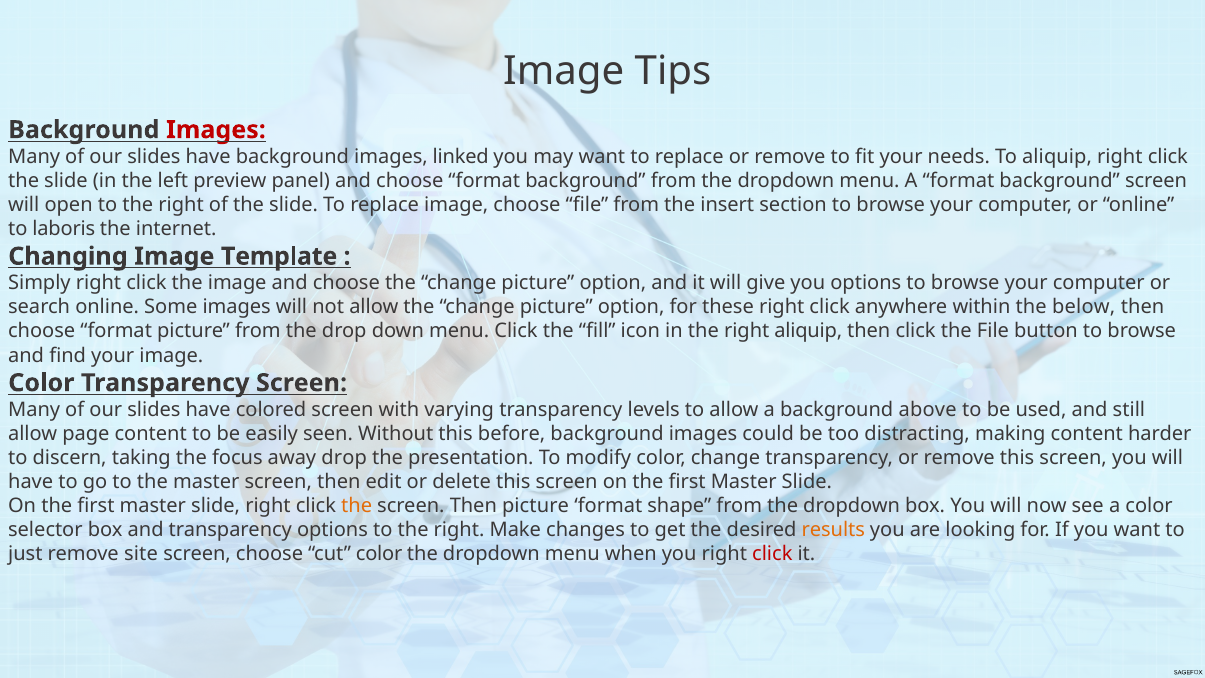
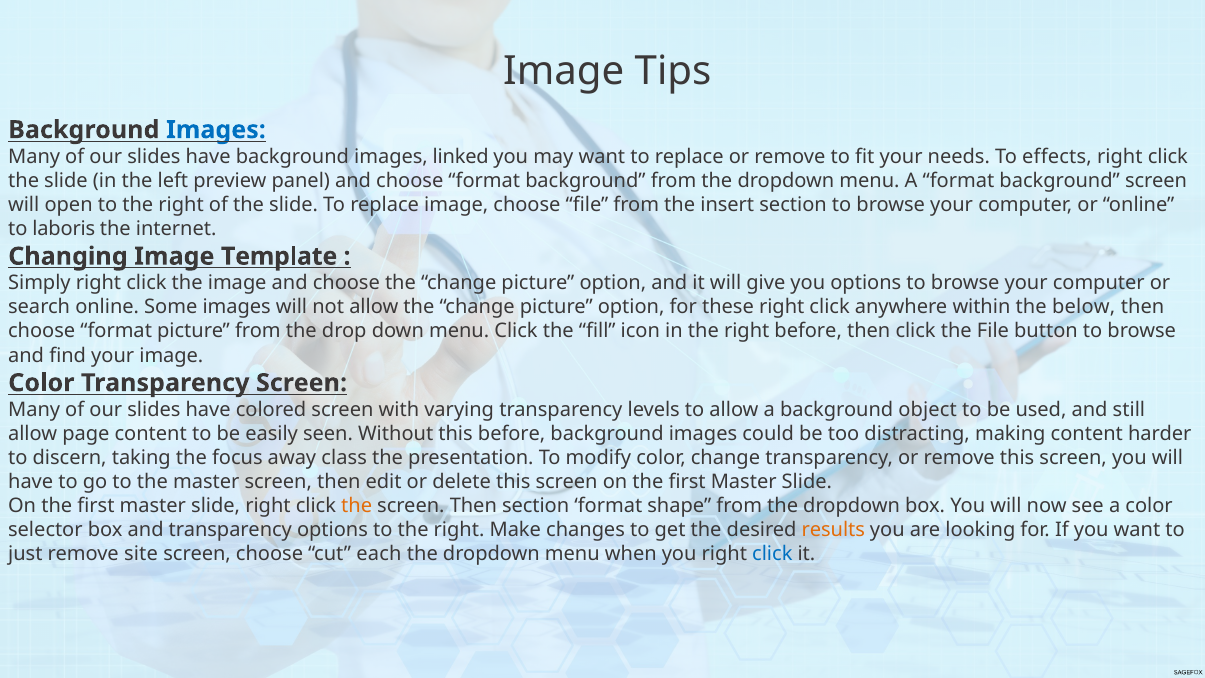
Images colour: red -> blue (216, 130)
To aliquip: aliquip -> effects (1057, 157)
right aliquip: aliquip -> before (808, 331)
above: above -> object (928, 410)
away drop: drop -> class (344, 458)
Then picture: picture -> section (536, 506)
cut color: color -> each (379, 554)
click colour: red -> blue (772, 554)
